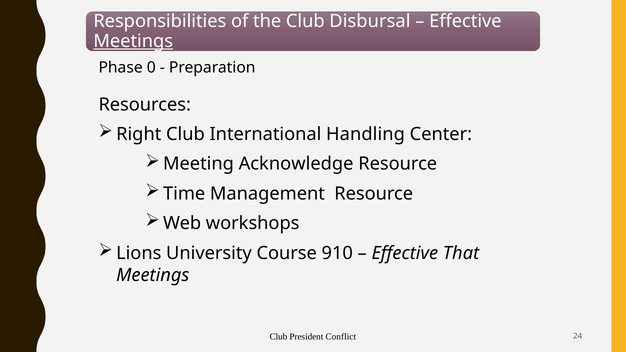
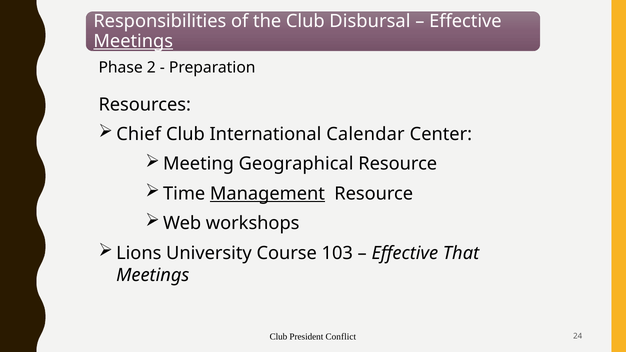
0: 0 -> 2 (151, 68)
Right: Right -> Chief (139, 134)
Handling: Handling -> Calendar (365, 134)
Acknowledge: Acknowledge -> Geographical (296, 164)
Management underline: none -> present (267, 194)
910: 910 -> 103 (337, 253)
